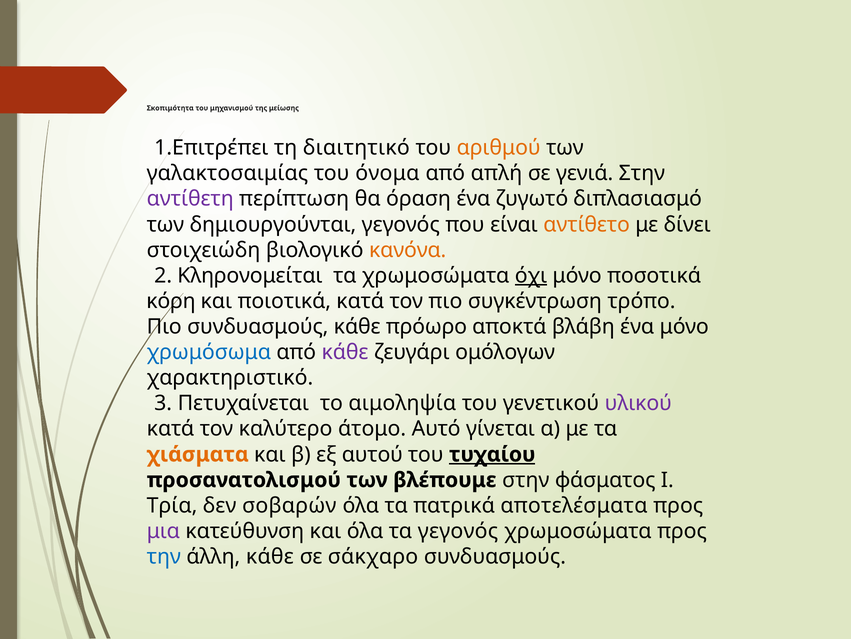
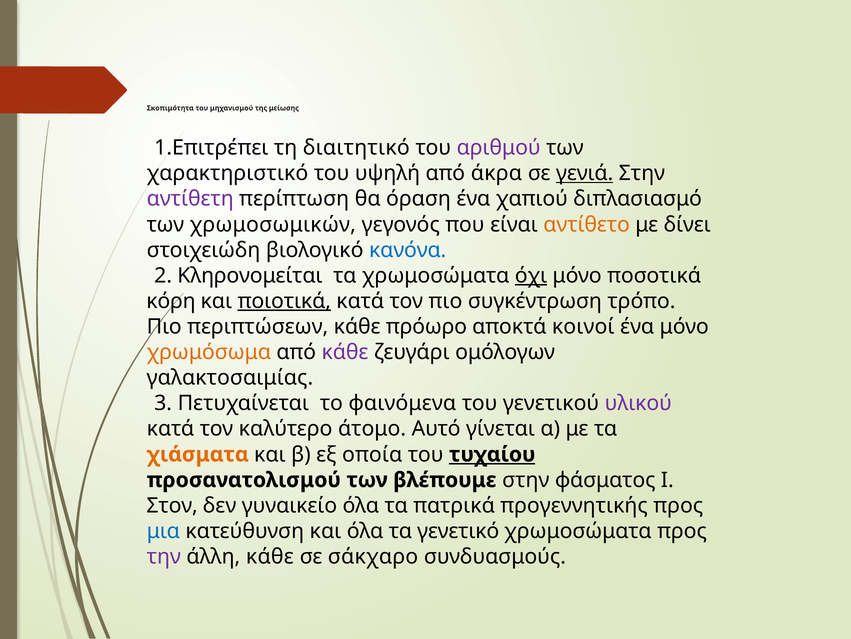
αριθμού colour: orange -> purple (499, 148)
γαλακτοσαιμίας: γαλακτοσαιμίας -> χαρακτηριστικό (227, 173)
όνομα: όνομα -> υψηλή (388, 173)
απλή: απλή -> άκρα (496, 173)
γενιά underline: none -> present (585, 173)
ζυγωτό: ζυγωτό -> χαπιού (532, 199)
δημιουργούνται: δημιουργούνται -> χρωμοσωμικών (273, 224)
κανόνα colour: orange -> blue (408, 250)
ποιοτικά underline: none -> present (284, 301)
Πιο συνδυασμούς: συνδυασμούς -> περιπτώσεων (258, 326)
βλάβη: βλάβη -> κοινοί (583, 326)
χρωμόσωμα colour: blue -> orange (209, 352)
χαρακτηριστικό: χαρακτηριστικό -> γαλακτοσαιμίας (230, 377)
αιμοληψία: αιμοληψία -> φαινόμενα (402, 403)
αυτού: αυτού -> οποία (372, 454)
Τρία: Τρία -> Στον (172, 505)
σοβαρών: σοβαρών -> γυναικείο (289, 505)
αποτελέσματα: αποτελέσματα -> προγεννητικής (574, 505)
μια colour: purple -> blue (163, 531)
τα γεγονός: γεγονός -> γενετικό (458, 531)
την colour: blue -> purple (164, 556)
